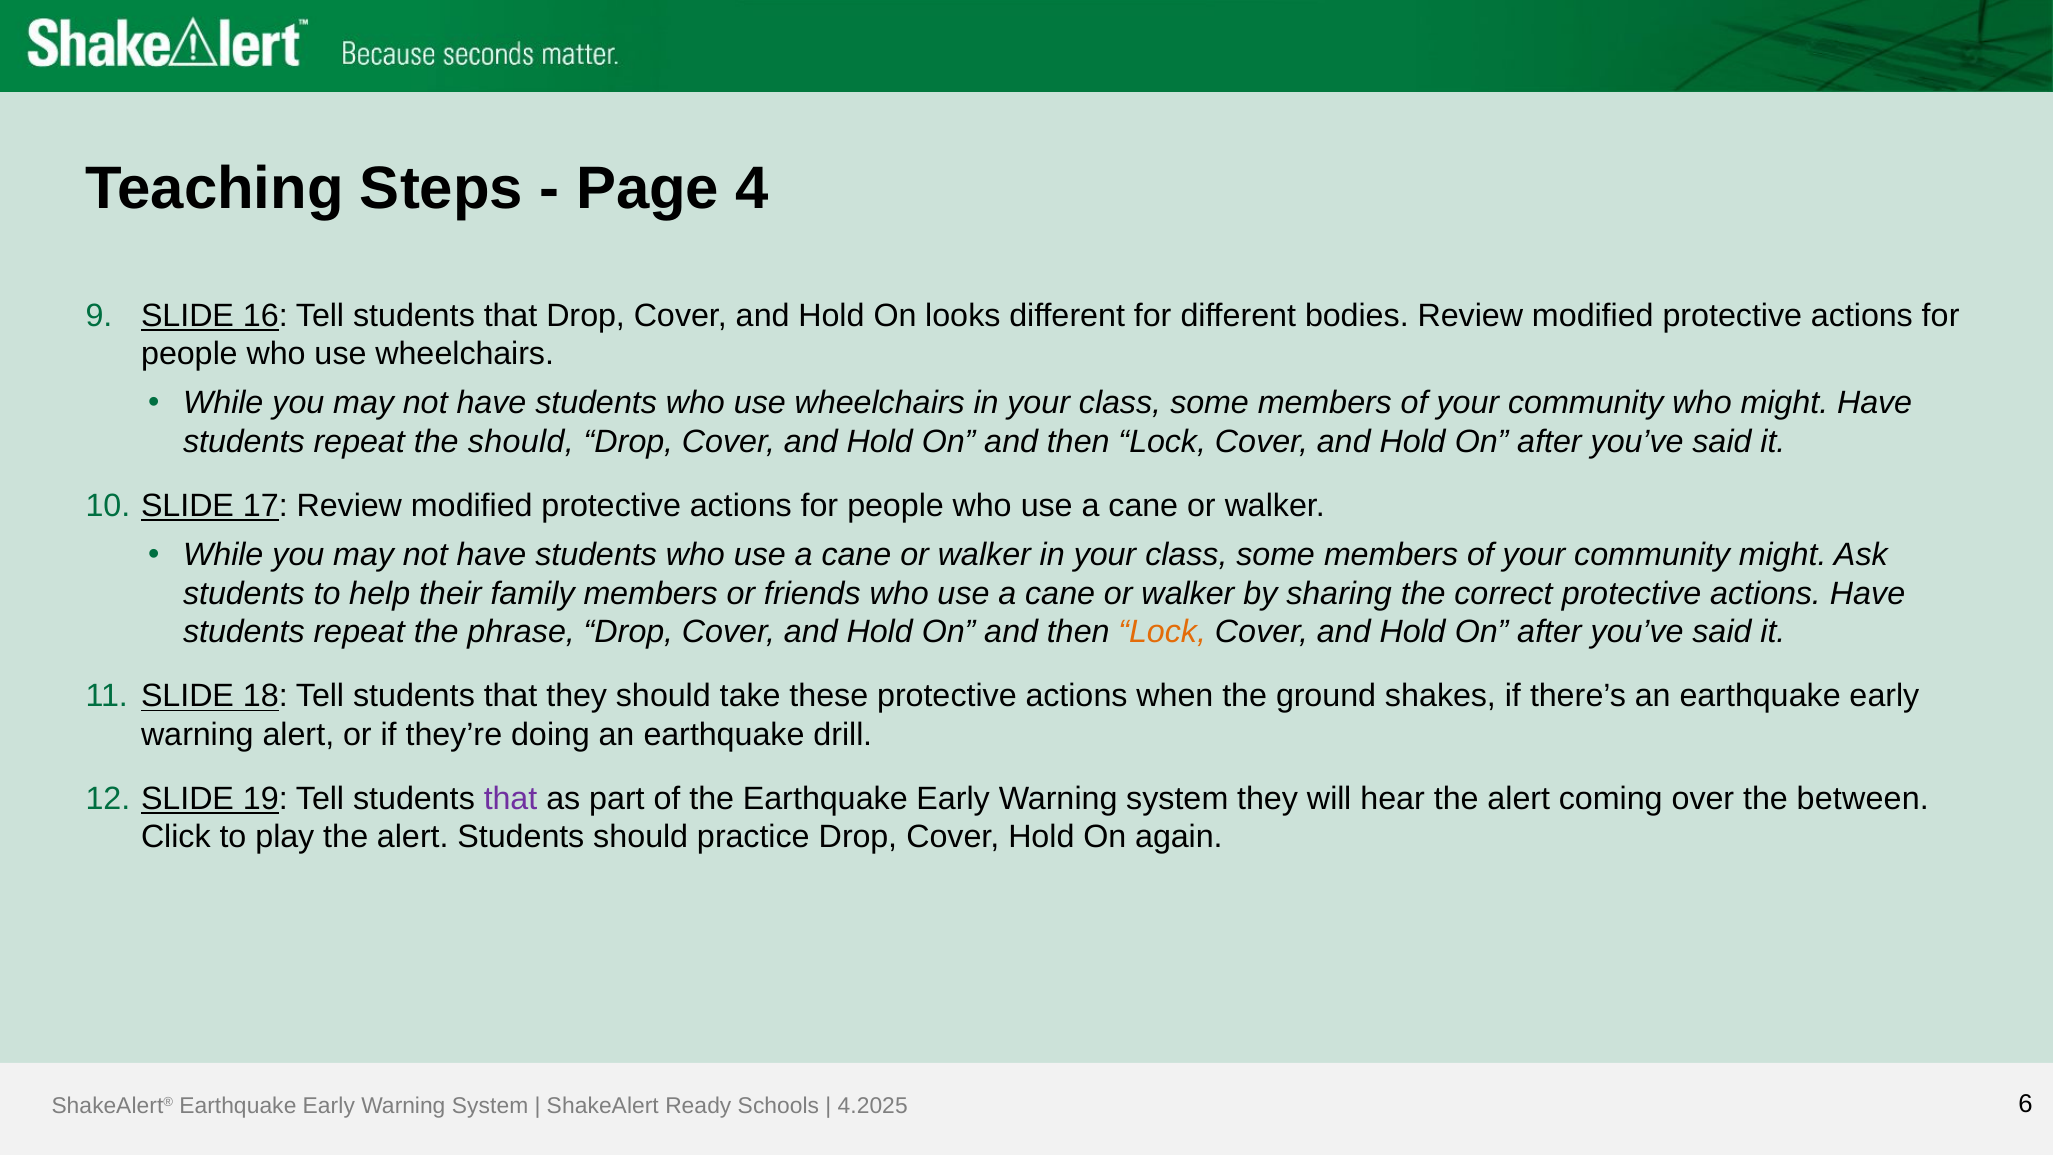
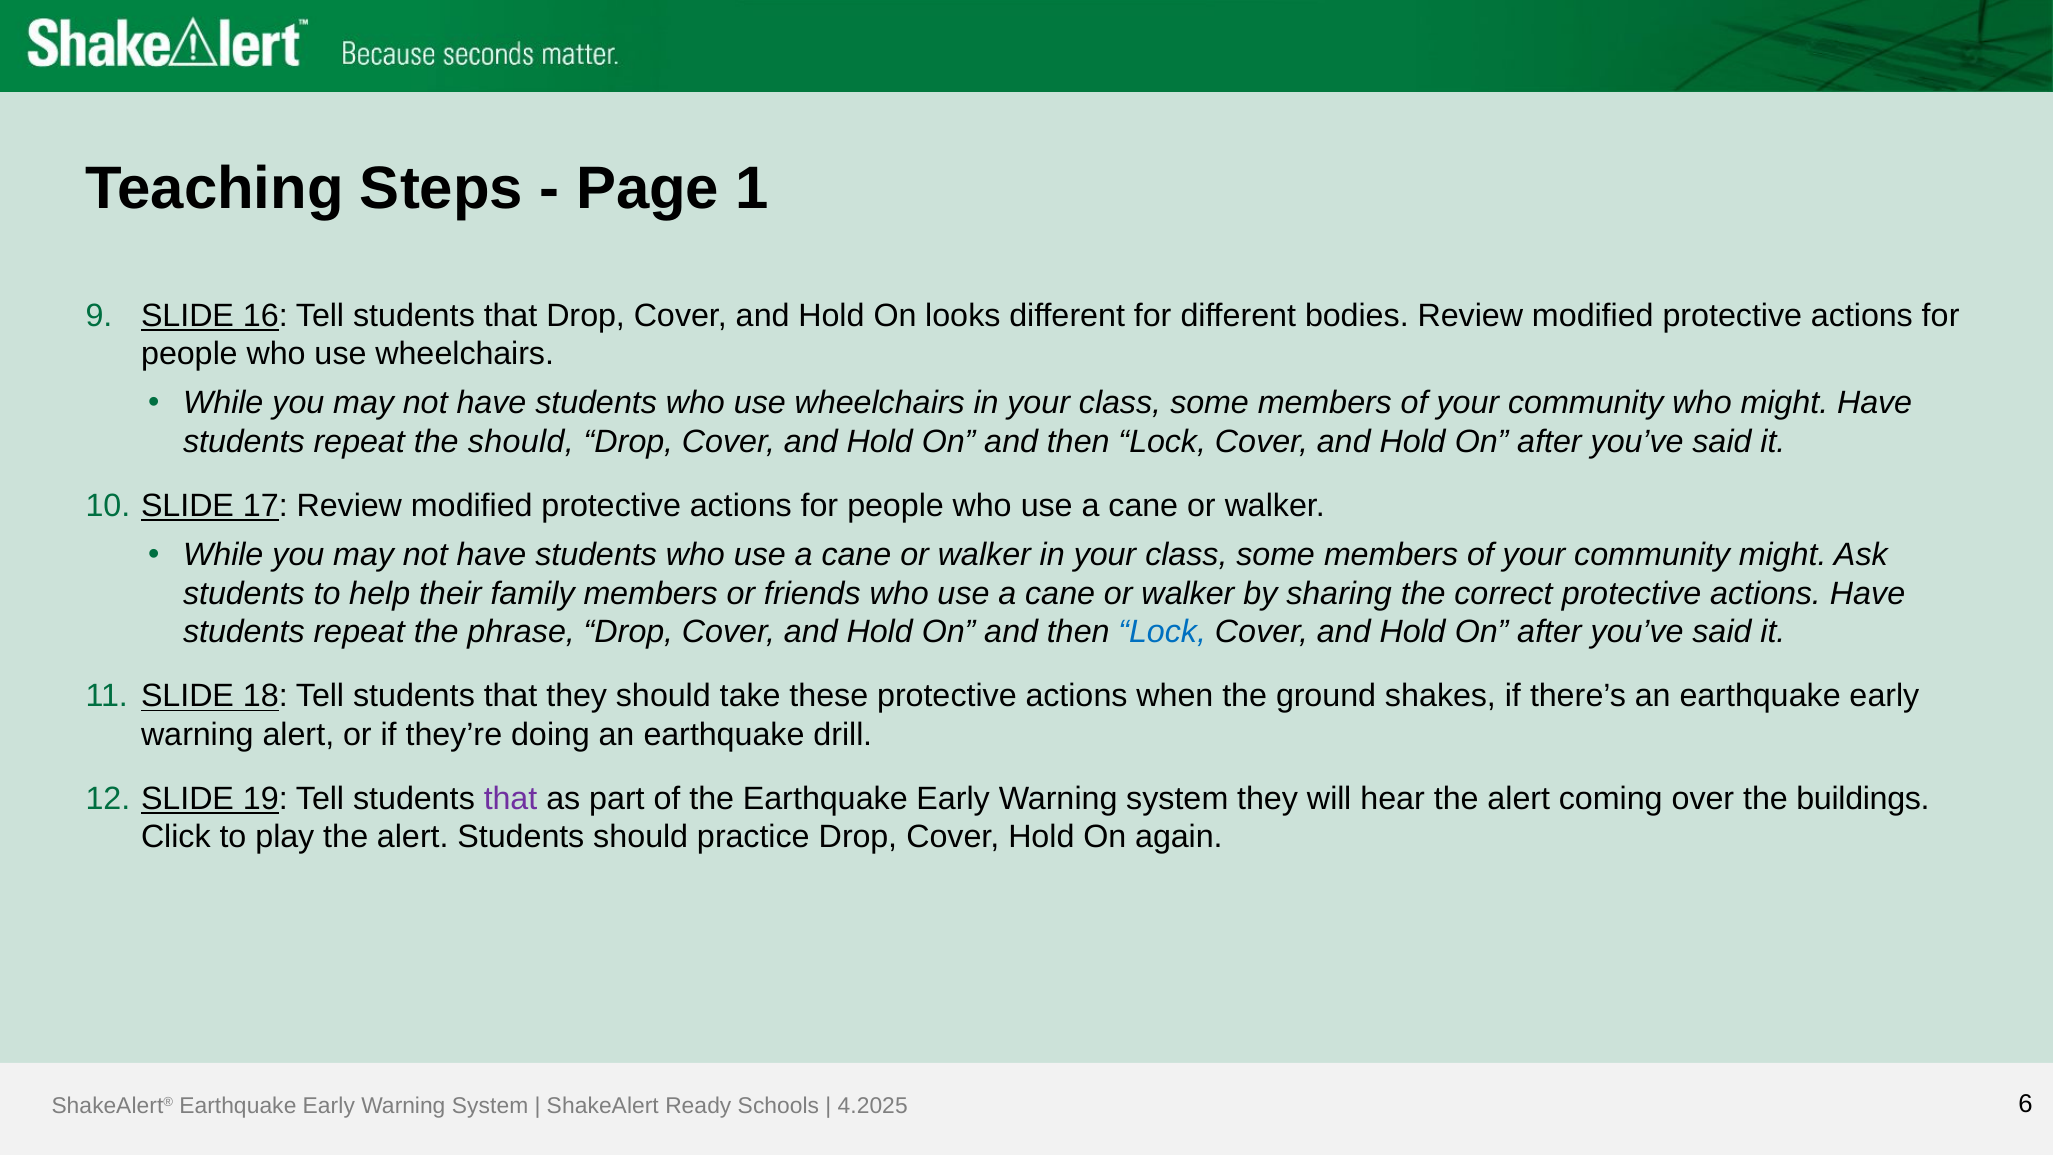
4: 4 -> 1 (752, 189)
Lock colour: orange -> blue (1162, 632)
between: between -> buildings (1863, 799)
